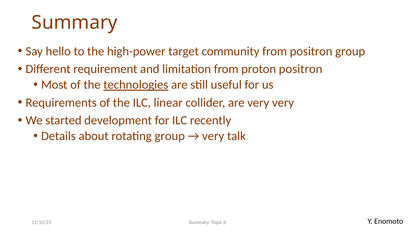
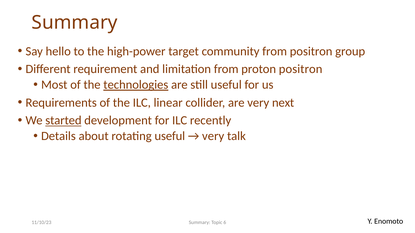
very very: very -> next (283, 103)
started underline: none -> present (63, 121)
rotating group: group -> useful (170, 136)
